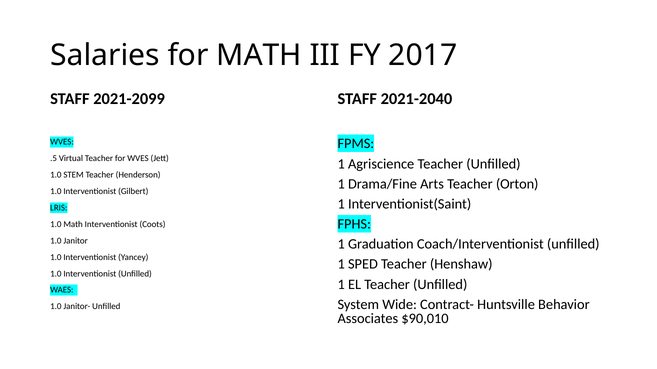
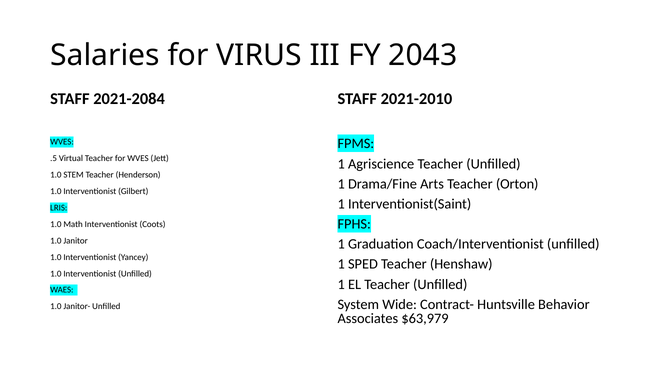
for MATH: MATH -> VIRUS (259, 55)
2017: 2017 -> 2043 (423, 55)
2021-2099: 2021-2099 -> 2021-2084 (129, 99)
2021-2040: 2021-2040 -> 2021-2010 (416, 99)
$90,010: $90,010 -> $63,979 (425, 319)
